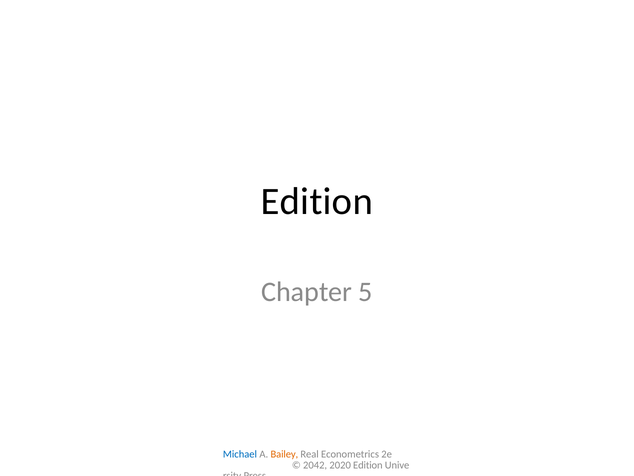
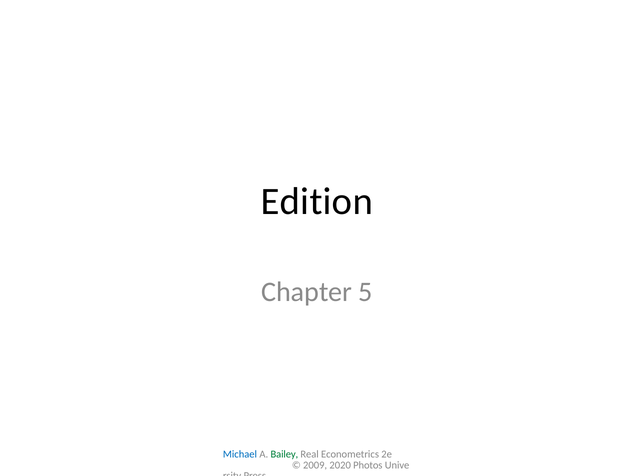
Bailey colour: orange -> green (284, 454)
2042: 2042 -> 2009 (315, 465)
2020 Edition: Edition -> Photos (368, 465)
